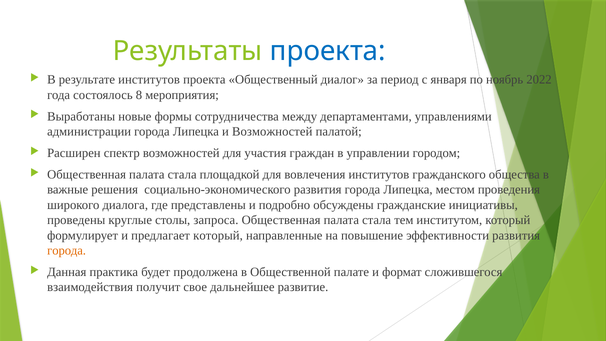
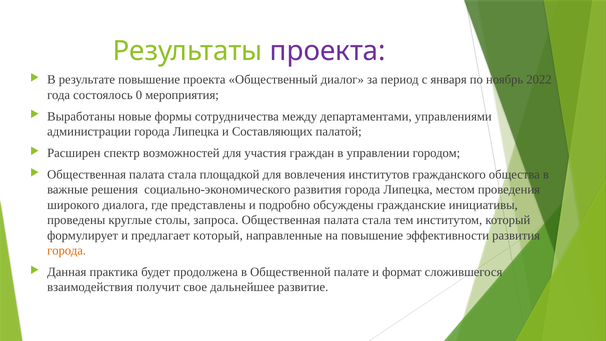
проекта colour: blue -> purple (328, 51)
результате институтов: институтов -> повышение (149, 80)
8: 8 -> 0 (139, 95)
и Возможностей: Возможностей -> Составляющих (272, 132)
